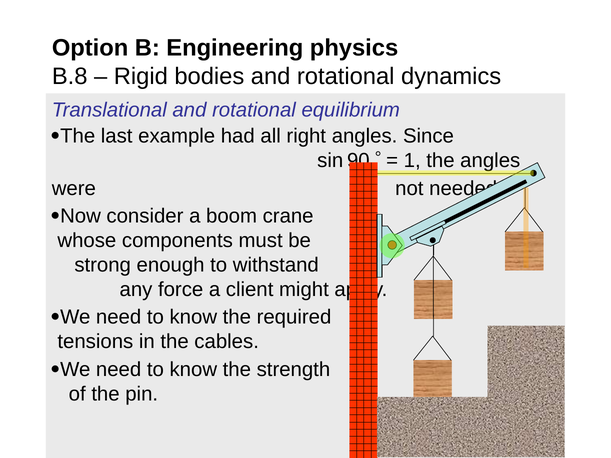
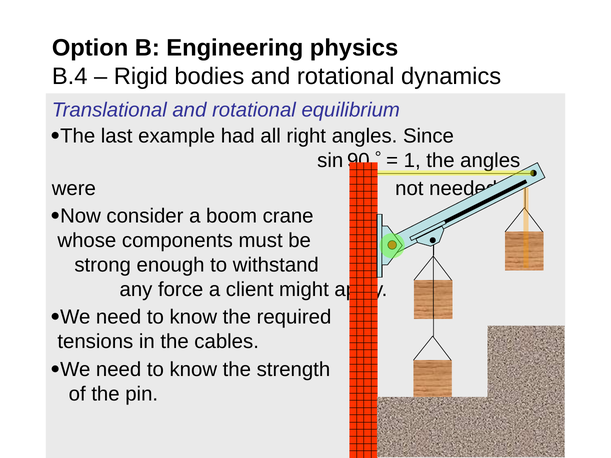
B.8: B.8 -> B.4 (70, 76)
